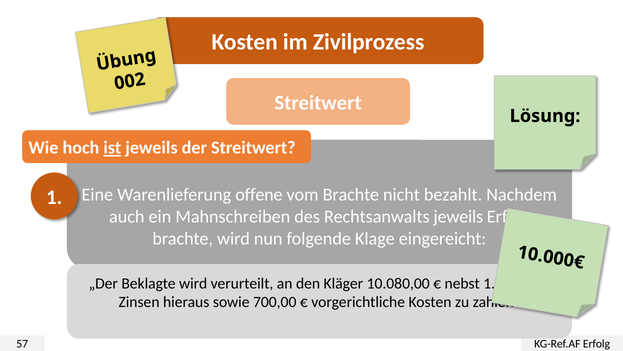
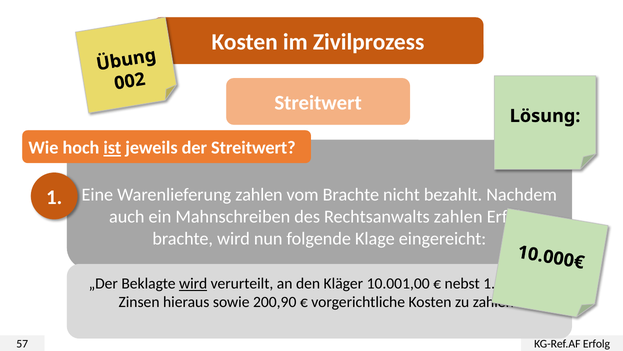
Warenlieferung offene: offene -> zahlen (259, 194)
Rechtsanwalts jeweils: jeweils -> zahlen (458, 216)
wird underline: none -> present (193, 283)
10.080,00: 10.080,00 -> 10.001,00 (398, 283)
700,00: 700,00 -> 200,90 (275, 302)
